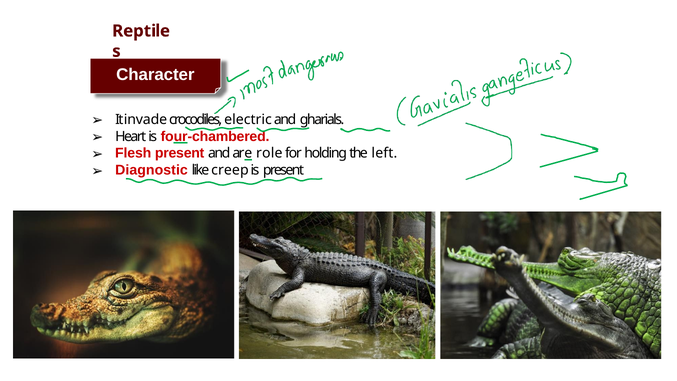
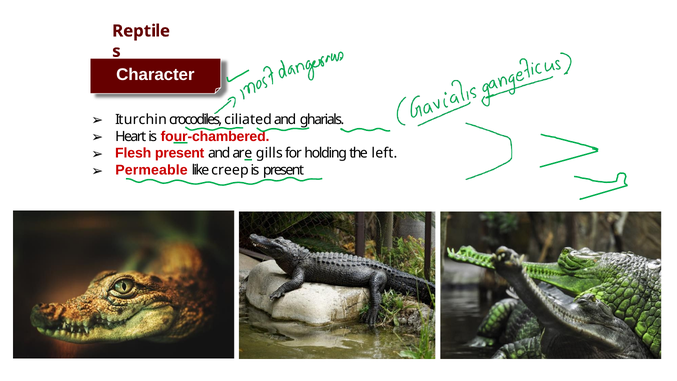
invade: invade -> urchin (145, 120)
electric: electric -> ciliated (248, 120)
role: role -> gills (269, 153)
Diagnostic: Diagnostic -> Permeable (151, 170)
